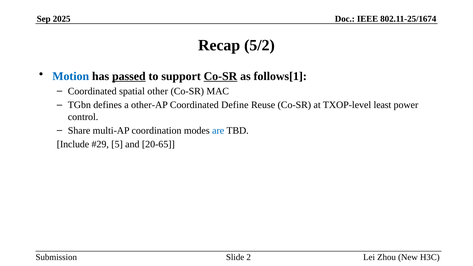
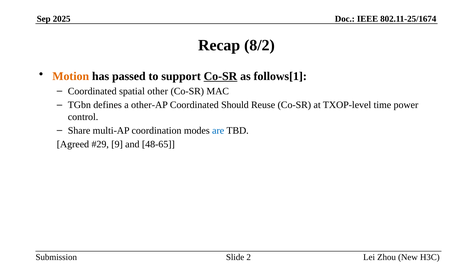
5/2: 5/2 -> 8/2 (259, 45)
Motion colour: blue -> orange (71, 76)
passed underline: present -> none (129, 76)
Define: Define -> Should (235, 105)
least: least -> time (382, 105)
Include: Include -> Agreed (73, 144)
5: 5 -> 9 (117, 144)
20-65: 20-65 -> 48-65 (158, 144)
